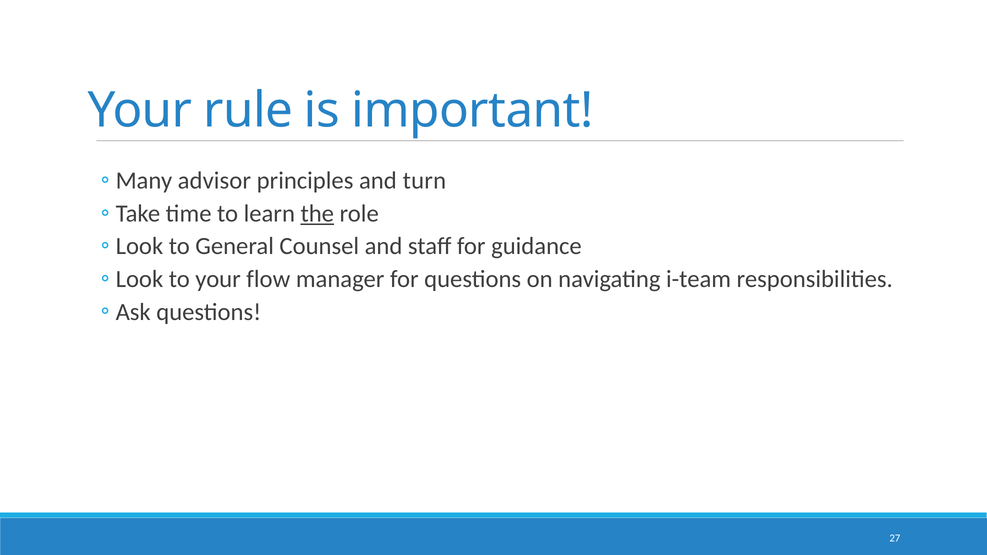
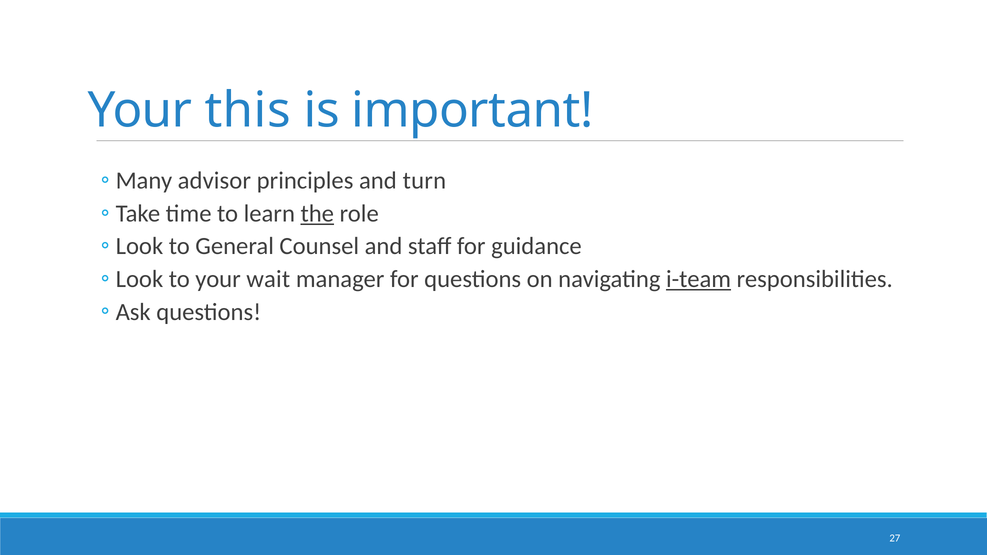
rule: rule -> this (248, 111)
flow: flow -> wait (268, 279)
i-team underline: none -> present (699, 279)
